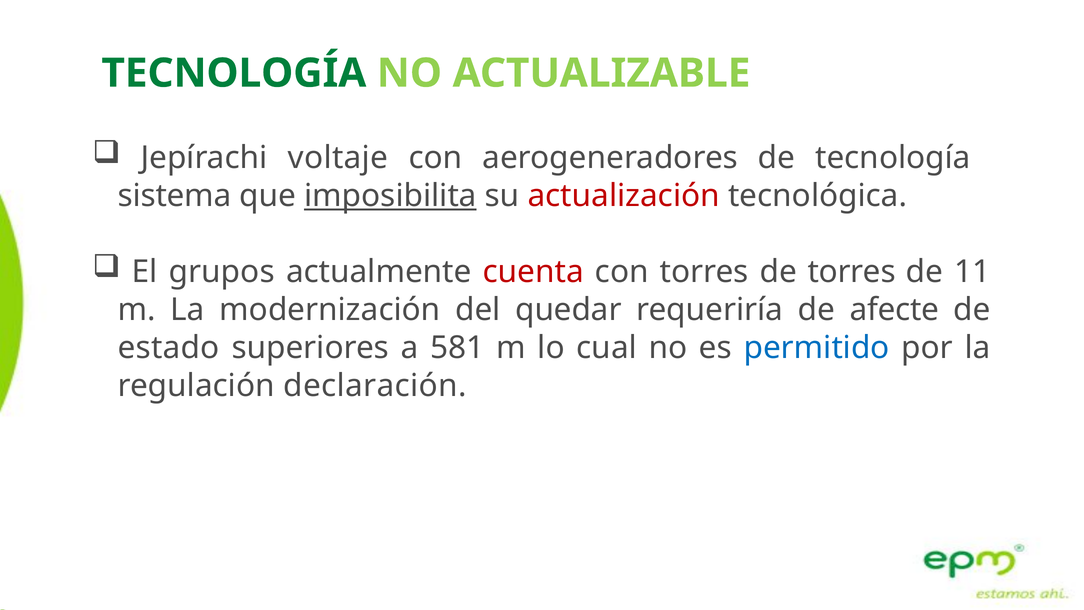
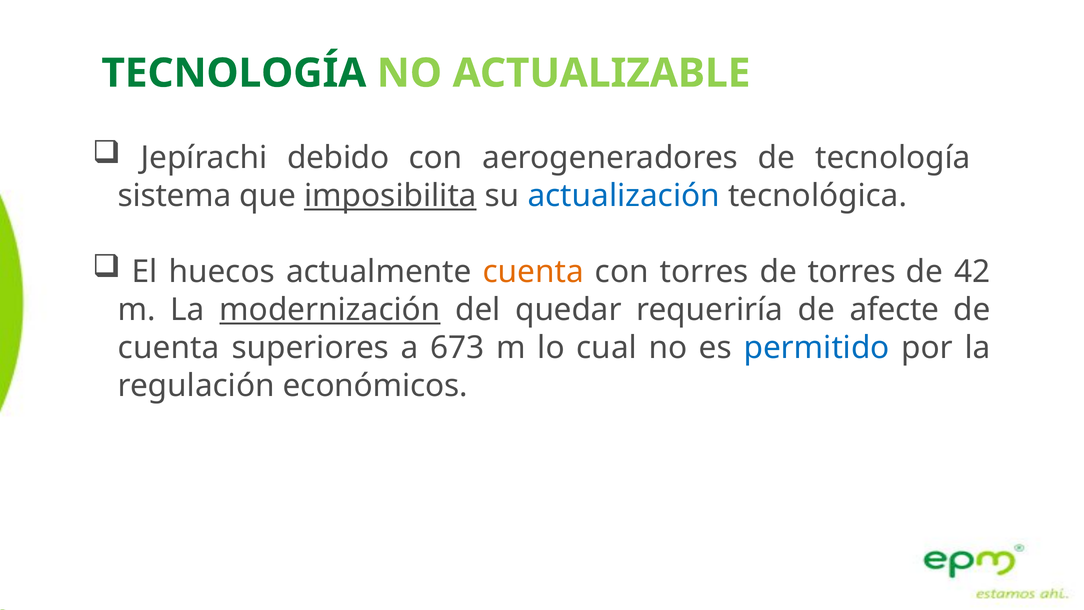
voltaje: voltaje -> debido (338, 158)
actualización colour: red -> blue (624, 196)
grupos: grupos -> huecos (222, 272)
cuenta colour: red -> orange (533, 272)
11: 11 -> 42 (972, 272)
modernización underline: none -> present (330, 310)
estado: estado -> cuenta (169, 348)
581: 581 -> 673 (457, 348)
declaración: declaración -> económicos (375, 385)
